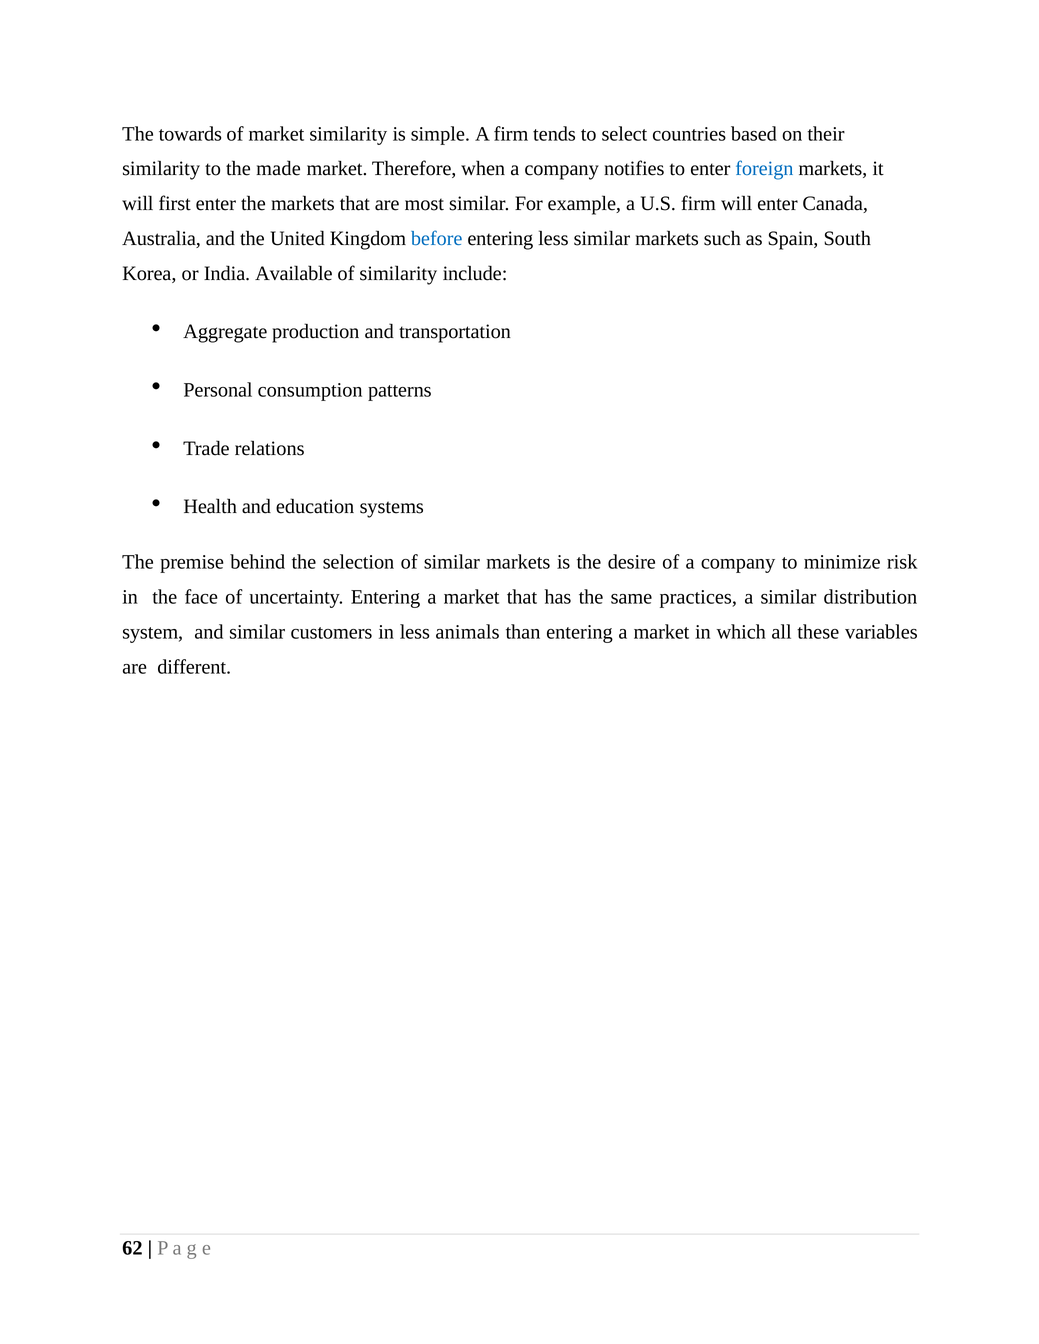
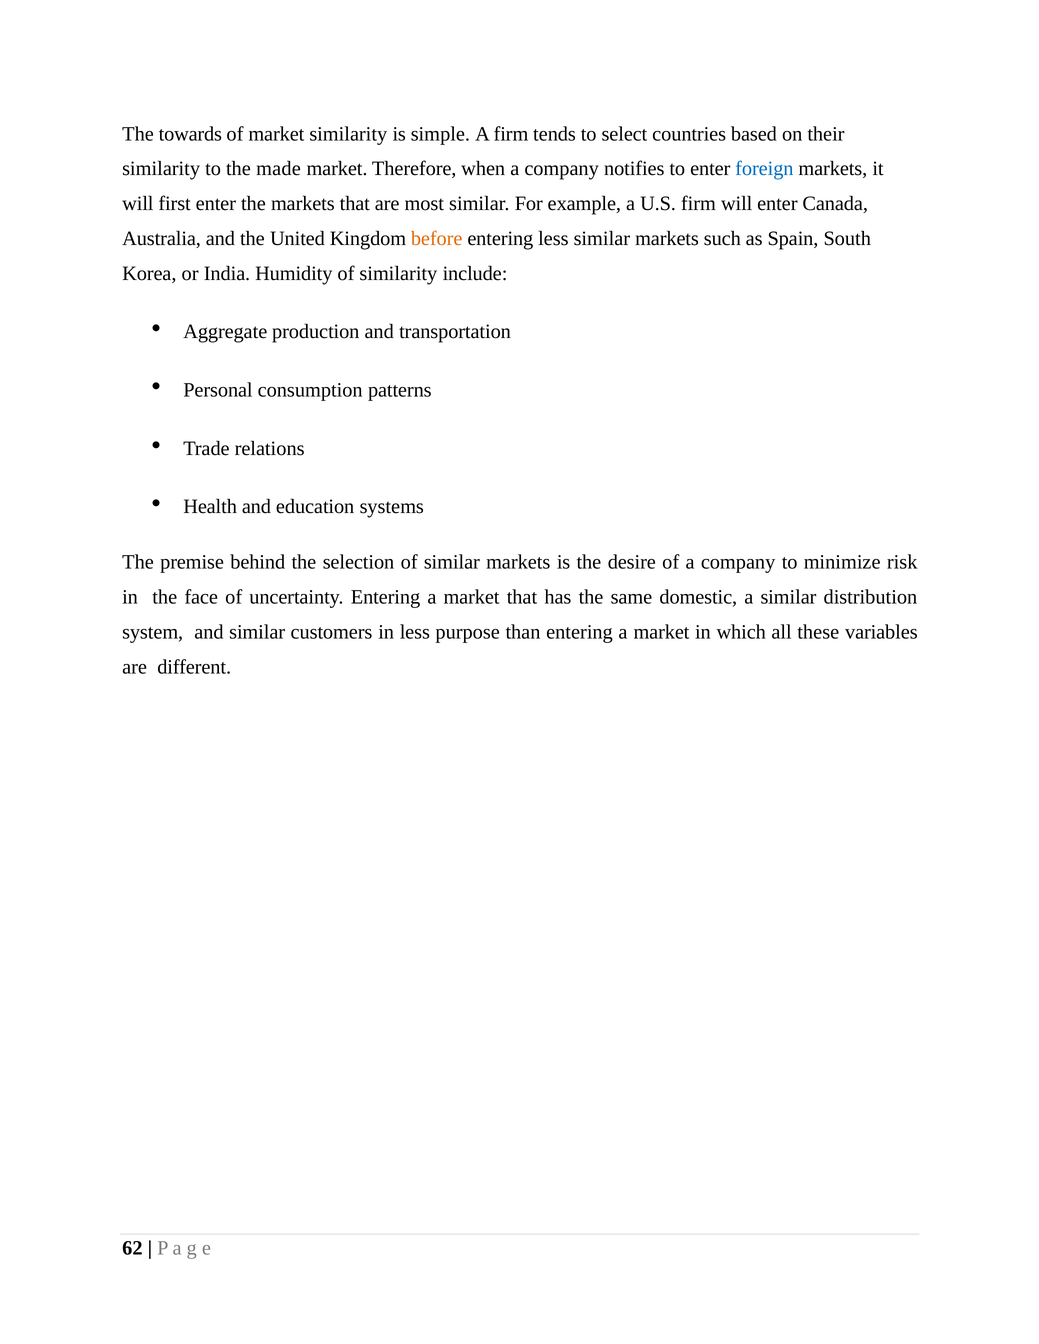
before colour: blue -> orange (437, 239)
Available: Available -> Humidity (294, 274)
practices: practices -> domestic (698, 597)
animals: animals -> purpose (468, 632)
